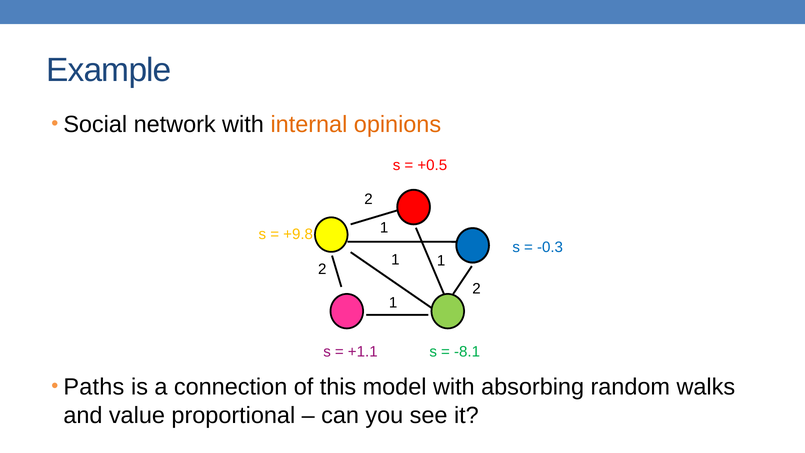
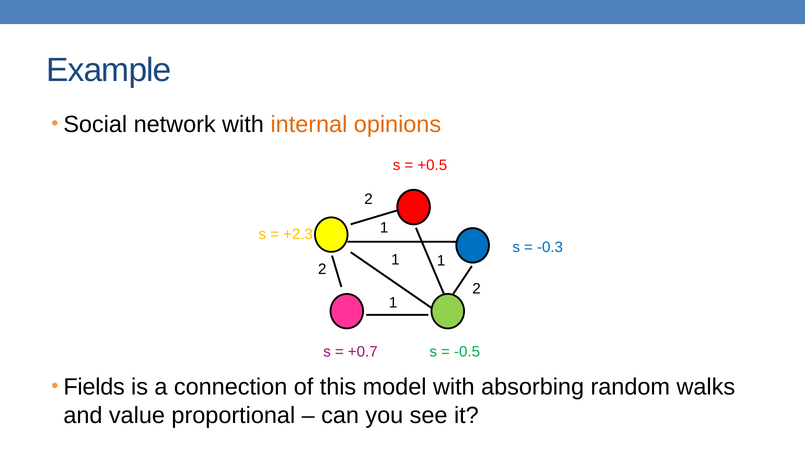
+9.8: +9.8 -> +2.3 (298, 234)
+1.1: +1.1 -> +0.7 (363, 351)
-8.1: -8.1 -> -0.5 (467, 351)
Paths: Paths -> Fields (94, 387)
